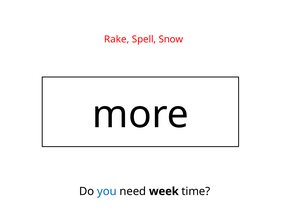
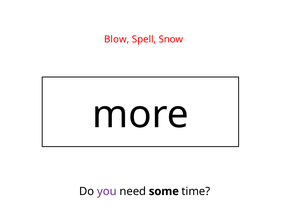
Rake: Rake -> Blow (117, 39)
you colour: blue -> purple (107, 191)
week: week -> some (164, 191)
